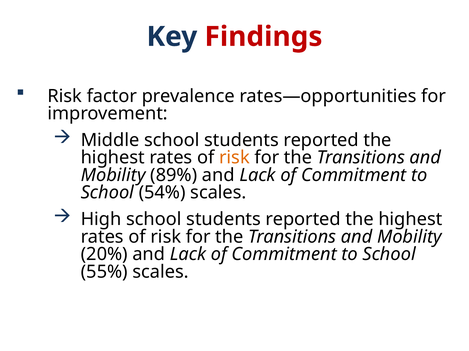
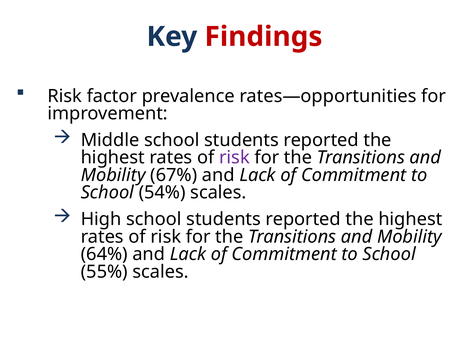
risk colour: orange -> purple (234, 158)
89%: 89% -> 67% (174, 176)
20%: 20% -> 64% (104, 255)
